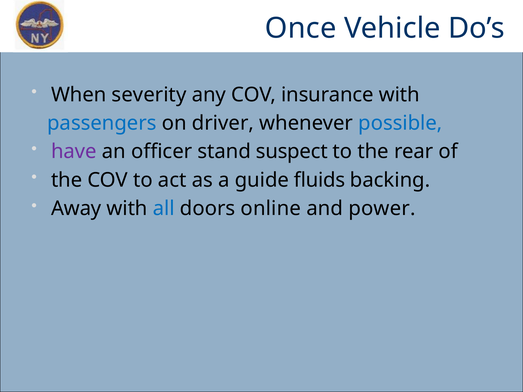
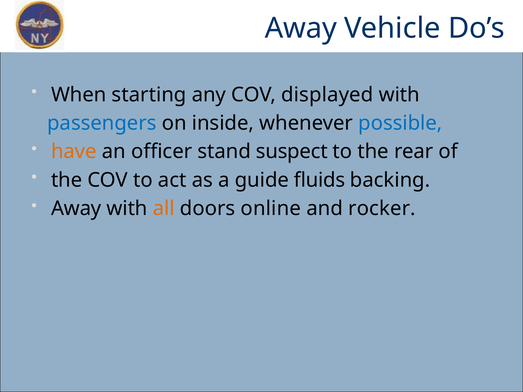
Once: Once -> Away (301, 28)
severity: severity -> starting (149, 95)
insurance: insurance -> displayed (327, 95)
driver: driver -> inside (223, 123)
have colour: purple -> orange (74, 152)
all colour: blue -> orange (164, 209)
power: power -> rocker (382, 209)
